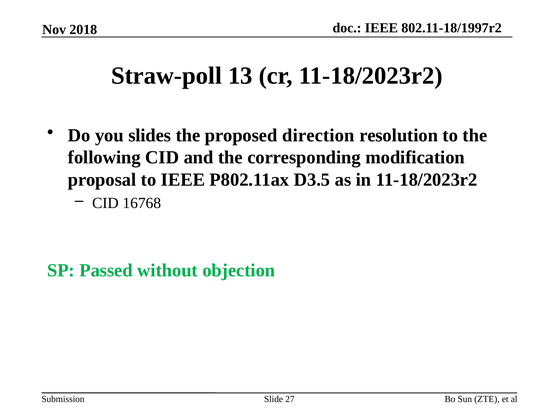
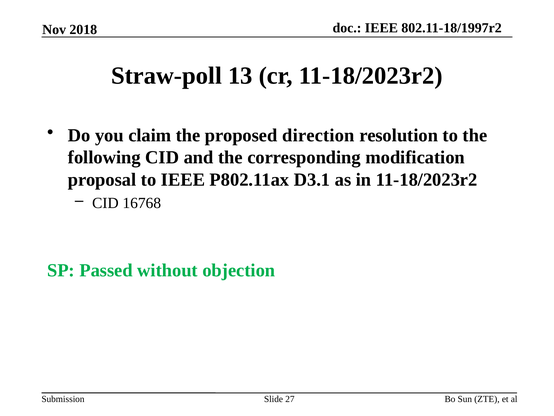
slides: slides -> claim (150, 135)
D3.5: D3.5 -> D3.1 (312, 180)
